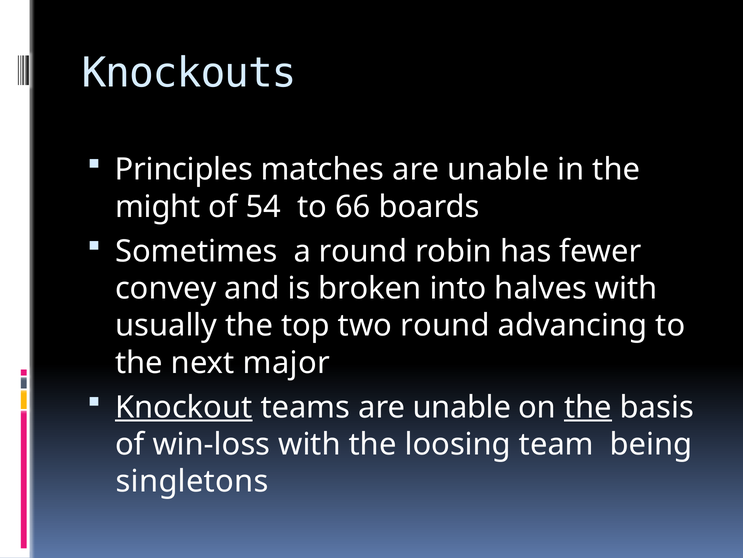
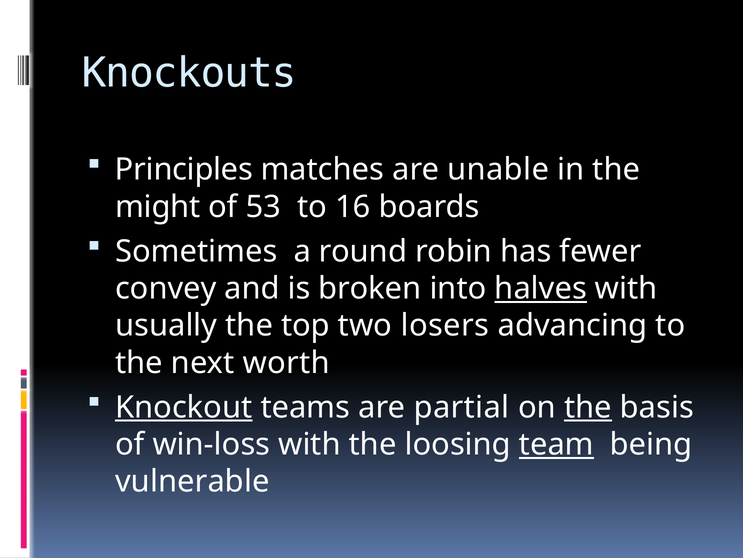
54: 54 -> 53 (263, 207)
66: 66 -> 16 (353, 207)
halves underline: none -> present (541, 288)
two round: round -> losers (445, 325)
major: major -> worth (286, 362)
teams are unable: unable -> partial (462, 407)
team underline: none -> present (556, 444)
singletons: singletons -> vulnerable (192, 481)
